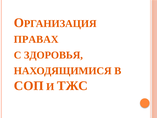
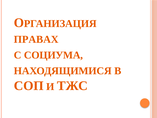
ЗДОРОВЬЯ: ЗДОРОВЬЯ -> СОЦИУМА (53, 55)
